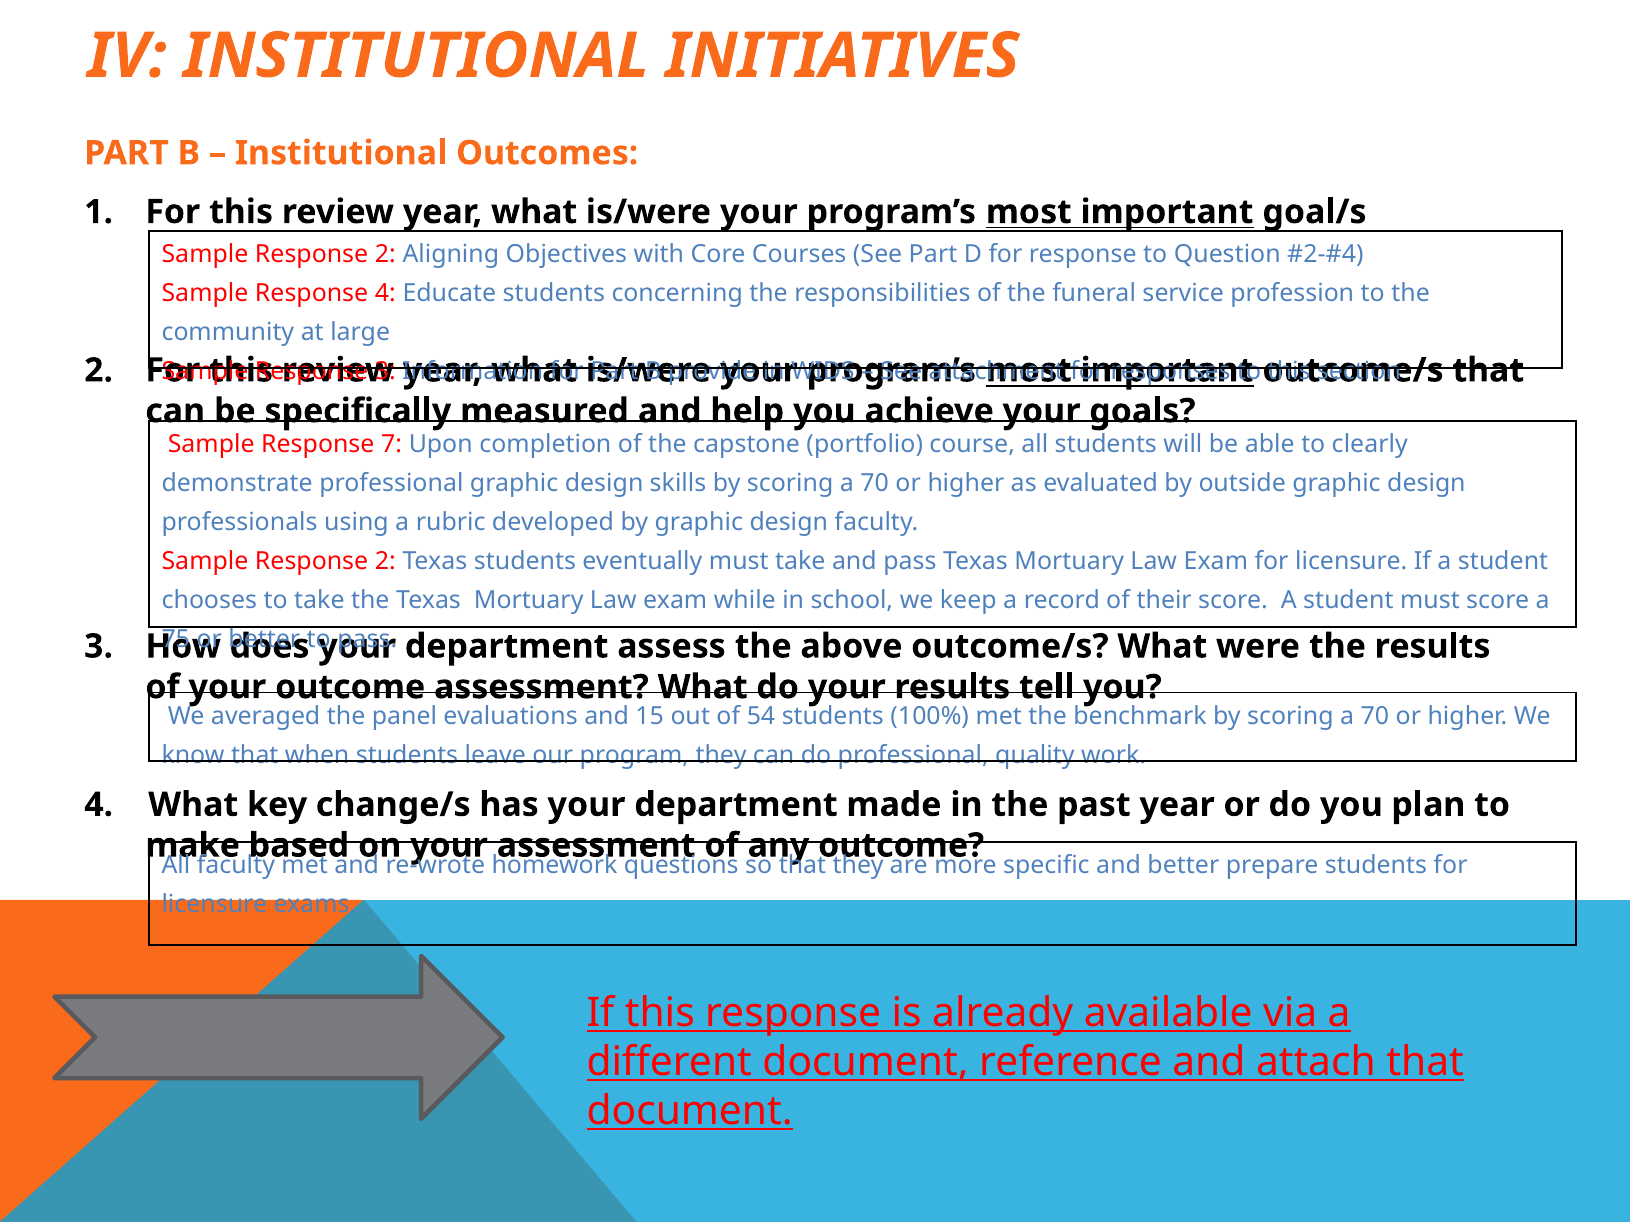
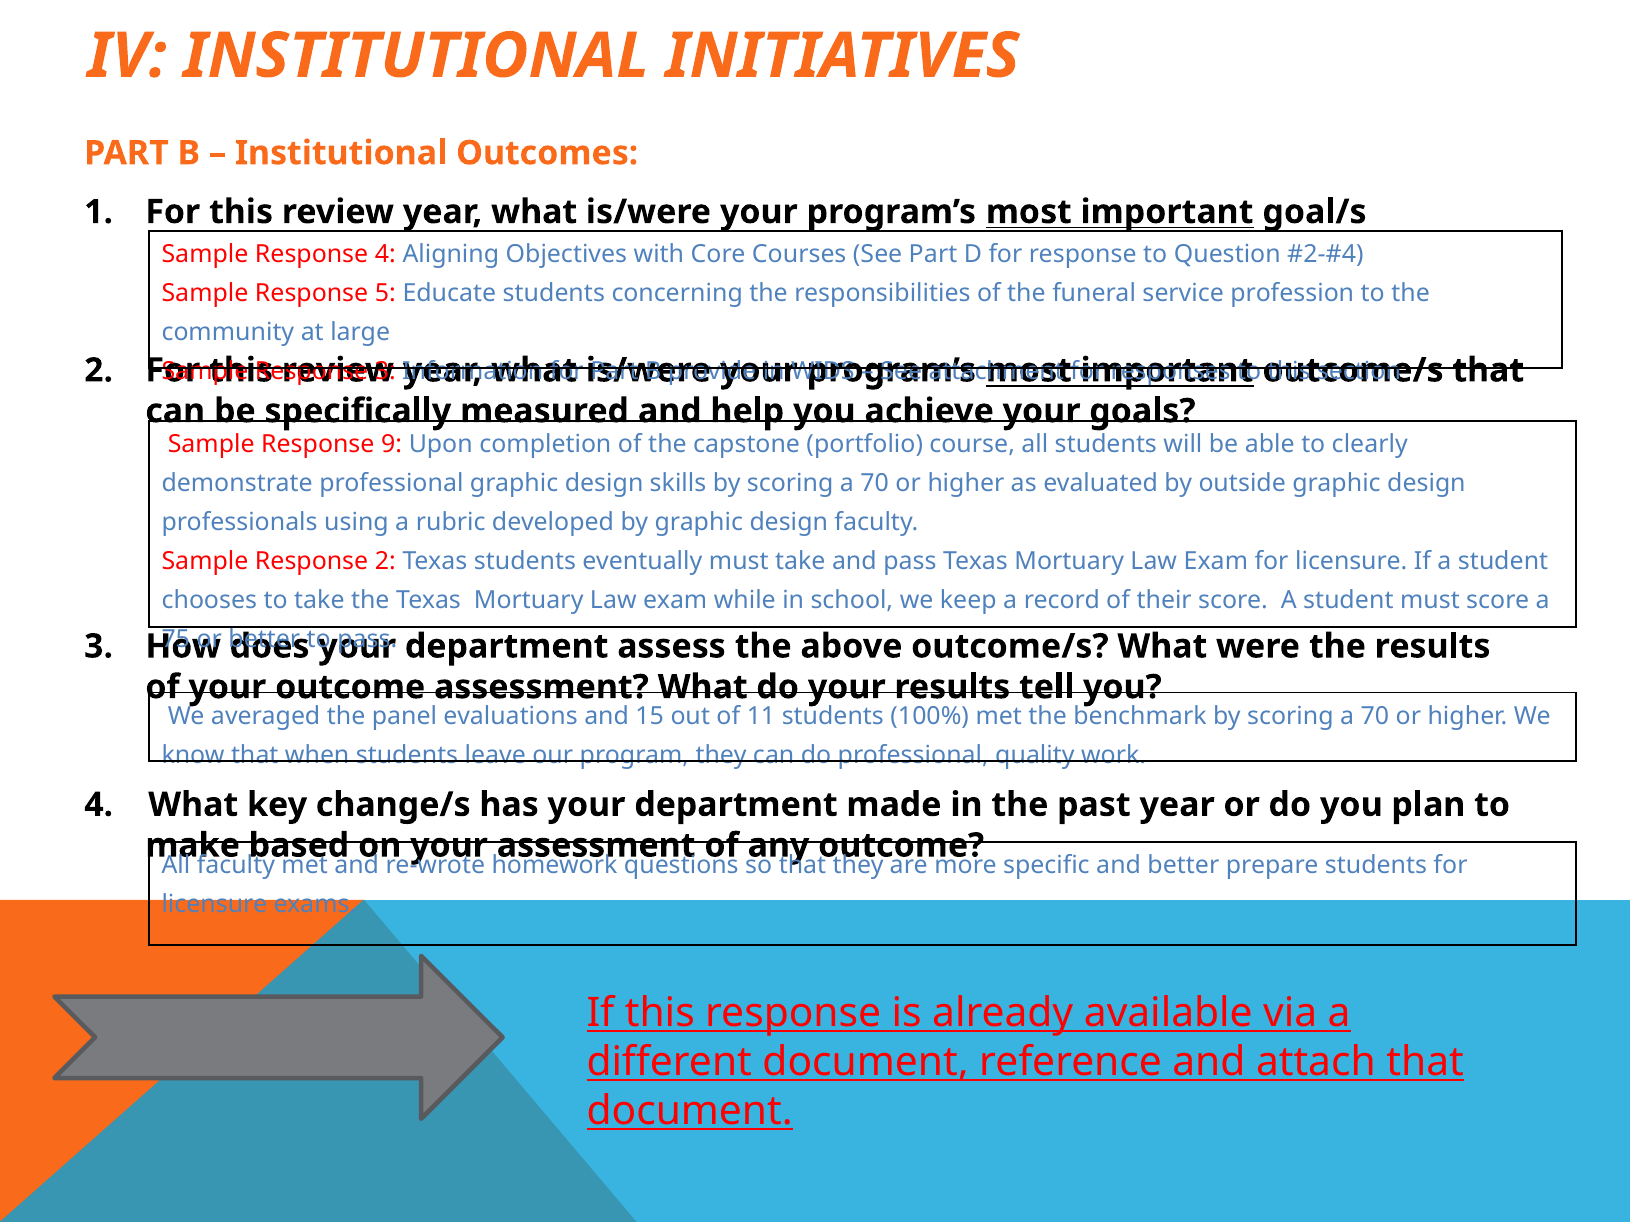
2: 2 -> 4 (385, 254)
Response 4: 4 -> 5 (385, 293)
7: 7 -> 9 (392, 445)
54: 54 -> 11 (761, 716)
